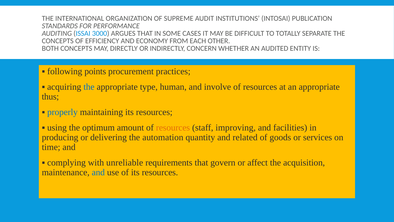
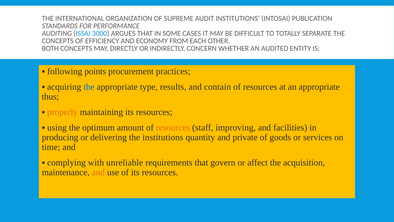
human: human -> results (173, 87)
involve: involve -> contain (218, 87)
properly colour: blue -> orange (62, 112)
the automation: automation -> institutions (163, 137)
related: related -> private (245, 137)
and colour: blue -> orange (98, 172)
